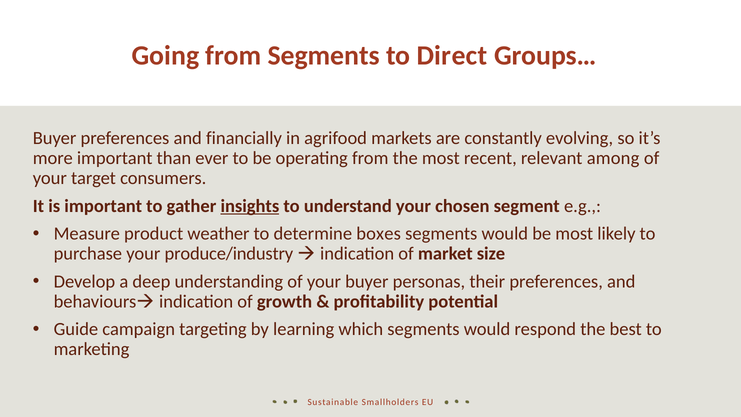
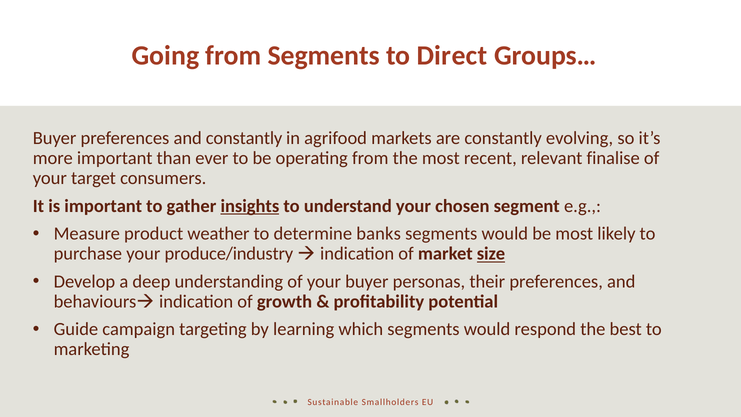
and financially: financially -> constantly (244, 138)
among: among -> finalise (613, 158)
boxes: boxes -> banks (379, 234)
size underline: none -> present (491, 254)
